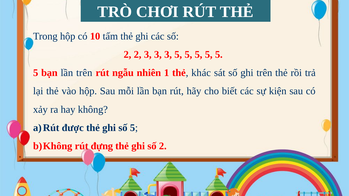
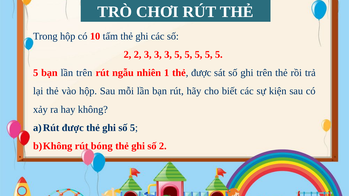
thẻ khác: khác -> được (201, 73)
đựng: đựng -> bóng (102, 146)
